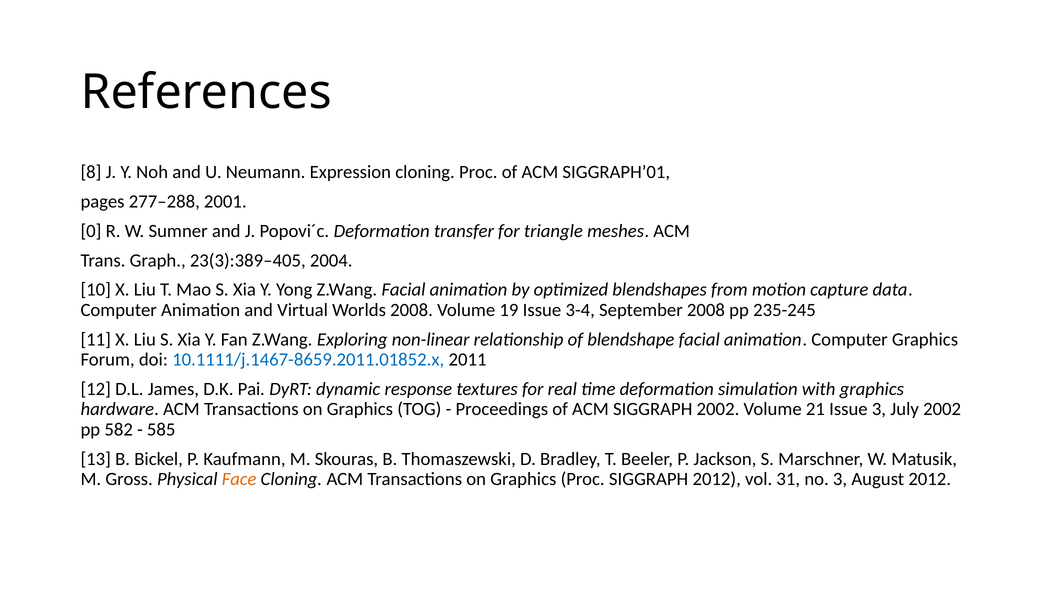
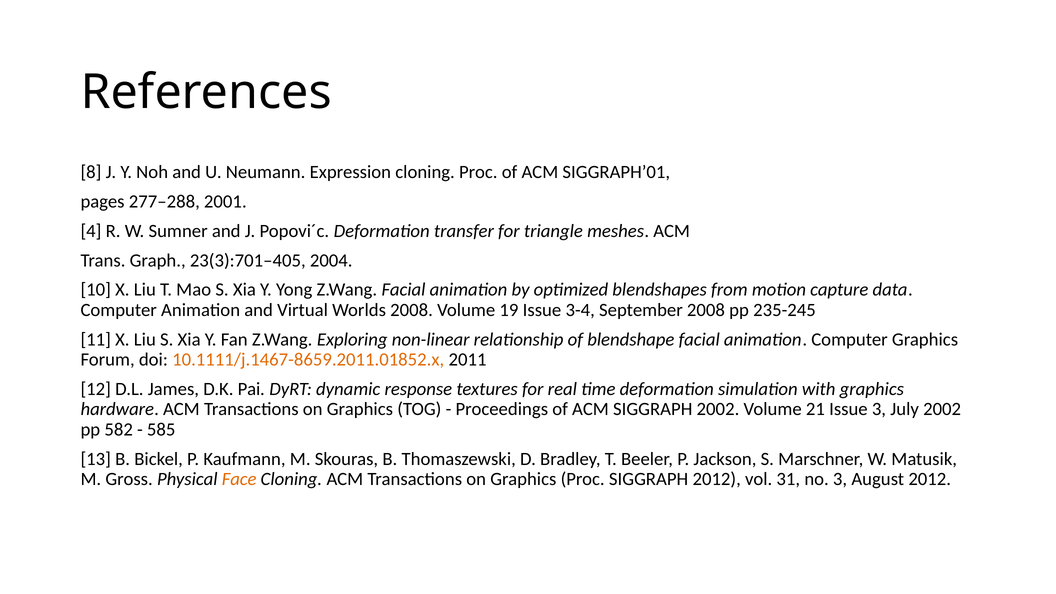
0: 0 -> 4 (91, 231)
23(3):389–405: 23(3):389–405 -> 23(3):701–405 (248, 260)
10.1111/j.1467-8659.2011.01852.x colour: blue -> orange (308, 360)
